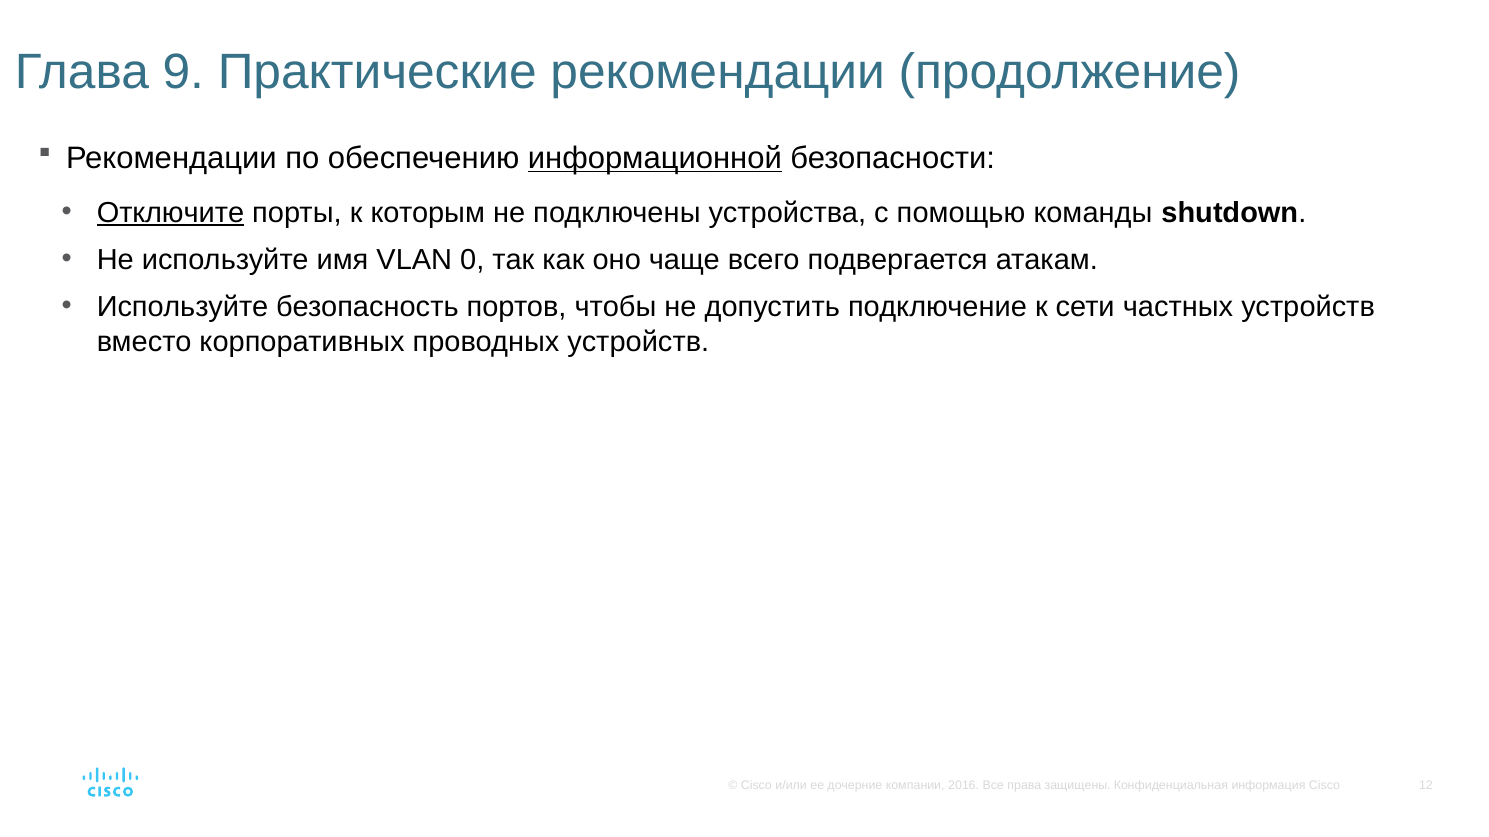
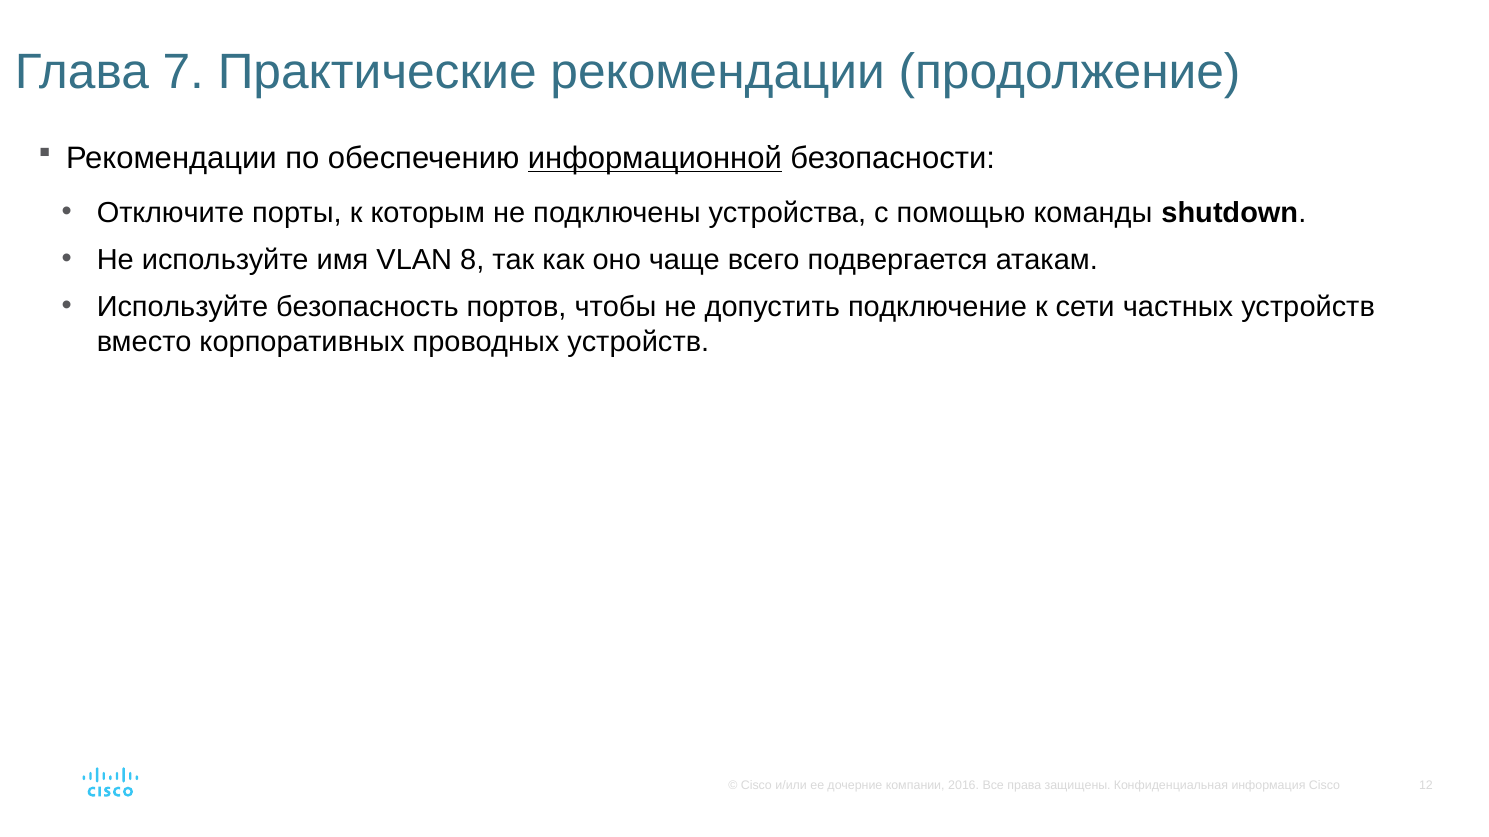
9: 9 -> 7 (183, 72)
Отключите underline: present -> none (170, 213)
0: 0 -> 8 (472, 260)
